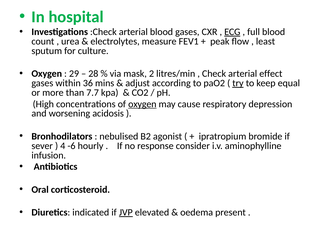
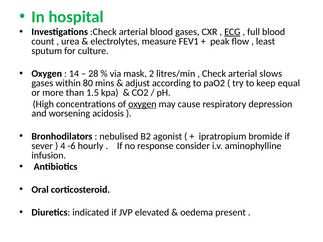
29: 29 -> 14 (74, 74)
effect: effect -> slows (271, 74)
36: 36 -> 80 (88, 83)
try underline: present -> none (238, 83)
7.7: 7.7 -> 1.5 (93, 93)
JVP underline: present -> none (126, 213)
